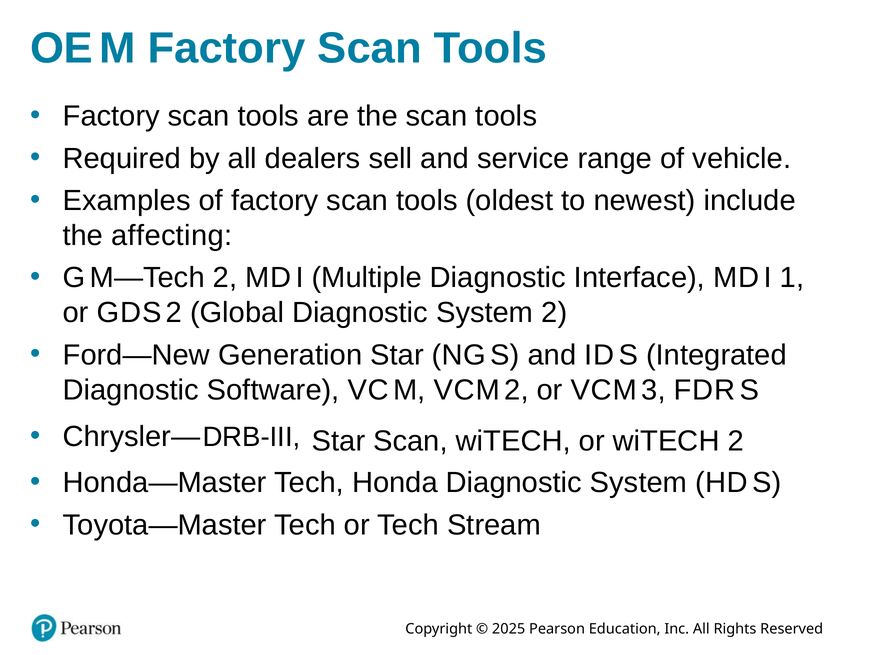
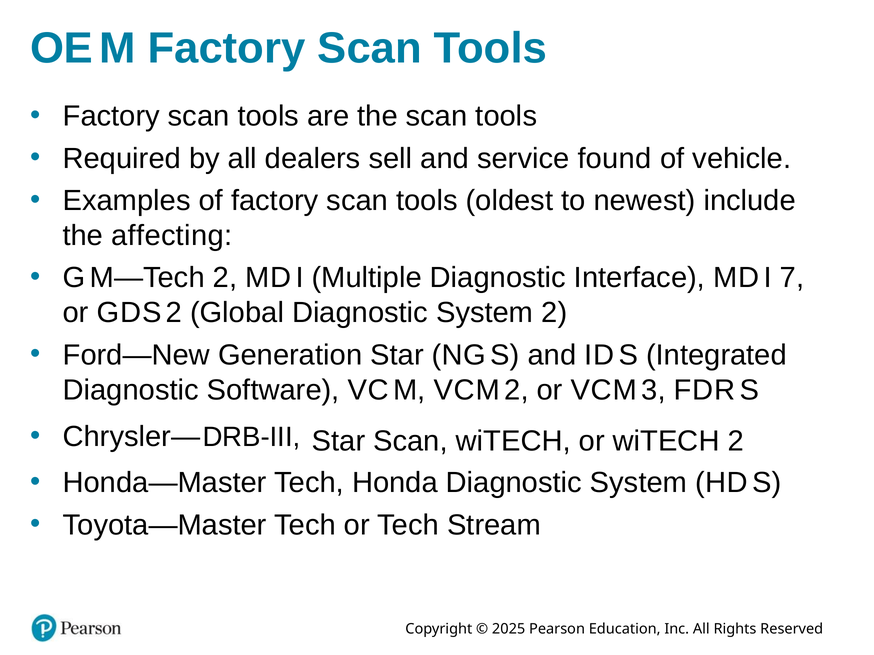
range: range -> found (615, 159)
1: 1 -> 7 (792, 278)
